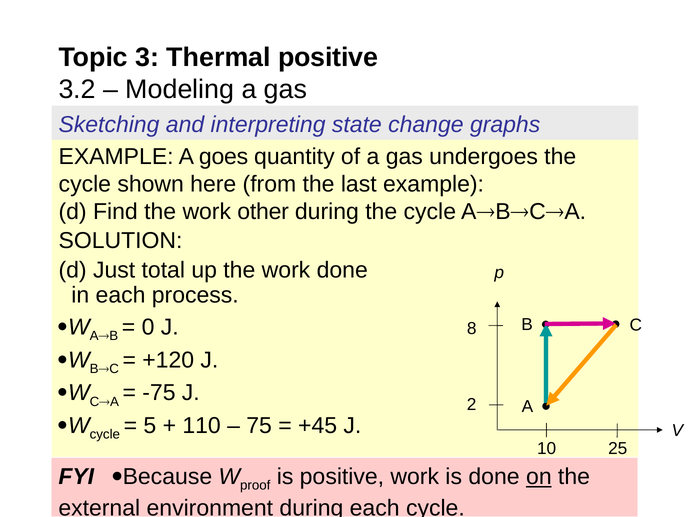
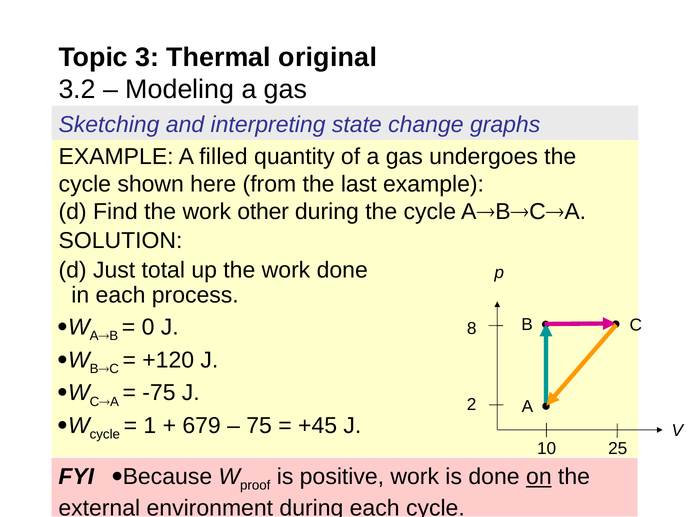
Thermal positive: positive -> original (328, 57)
goes: goes -> filled (223, 157)
5: 5 -> 1 (150, 426)
110: 110 -> 679 (202, 426)
